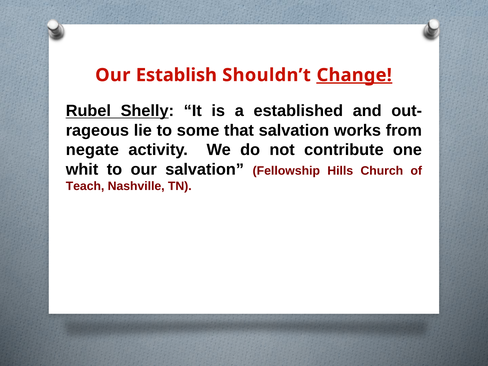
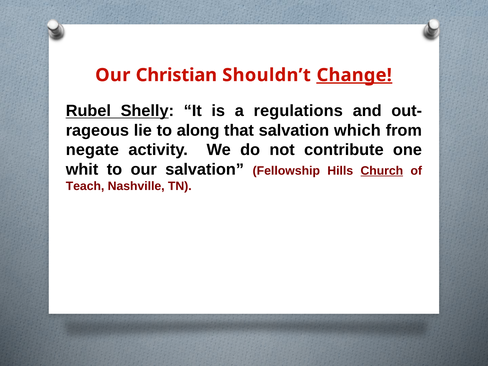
Establish: Establish -> Christian (176, 75)
established: established -> regulations (298, 111)
some: some -> along (198, 130)
works: works -> which (357, 130)
Church underline: none -> present (382, 171)
